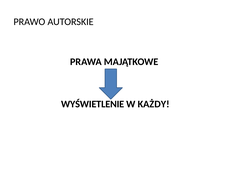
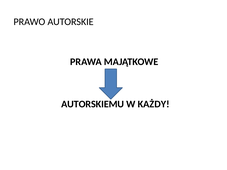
WYŚWIETLENIE: WYŚWIETLENIE -> AUTORSKIEMU (93, 104)
